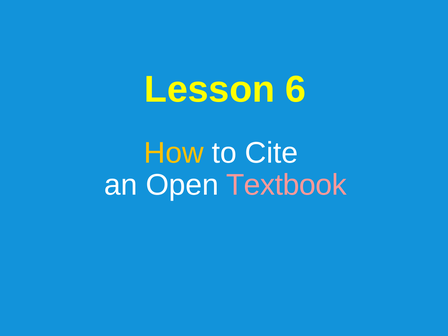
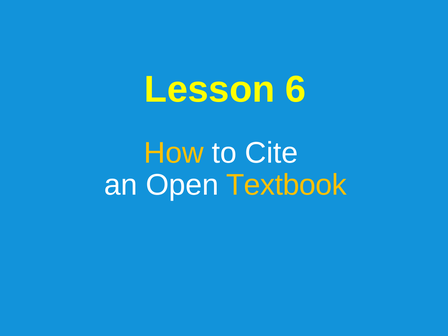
Textbook colour: pink -> yellow (286, 185)
